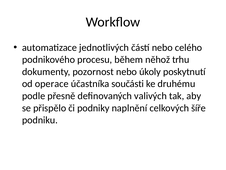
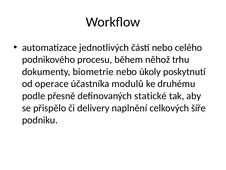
pozornost: pozornost -> biometrie (93, 72)
součásti: součásti -> modulů (128, 84)
valivých: valivých -> statické (150, 96)
podniky: podniky -> delivery (93, 108)
